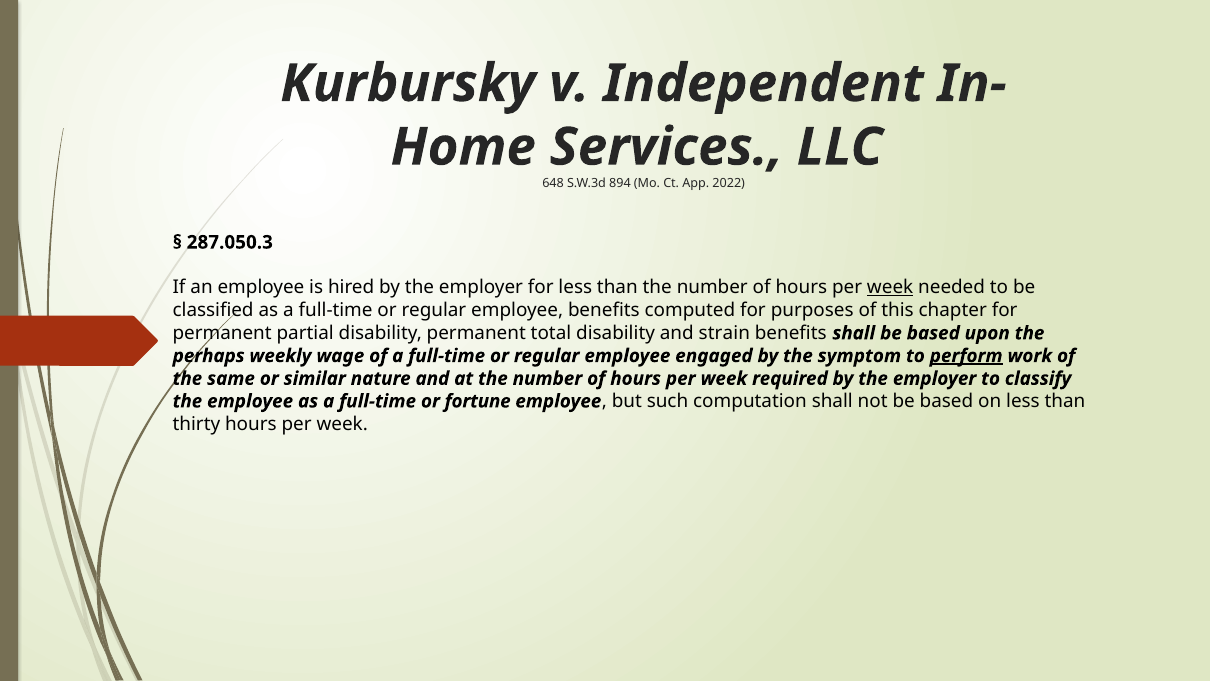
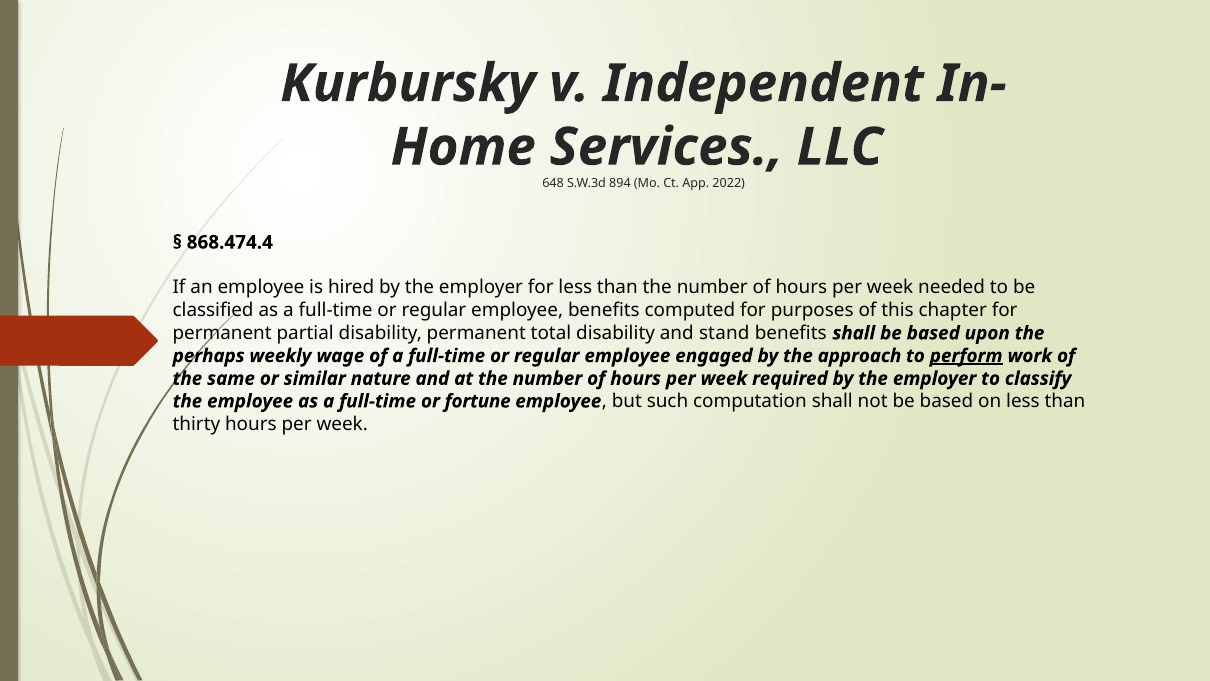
287.050.3: 287.050.3 -> 868.474.4 (230, 242)
week underline: present -> none (890, 288)
strain: strain -> stand (724, 333)
symptom: symptom -> approach (859, 356)
